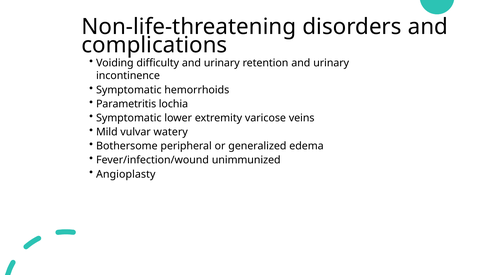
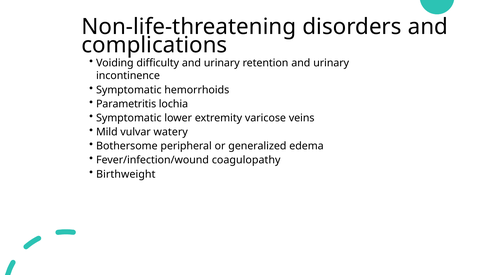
unimmunized: unimmunized -> coagulopathy (246, 160)
Angioplasty: Angioplasty -> Birthweight (126, 174)
